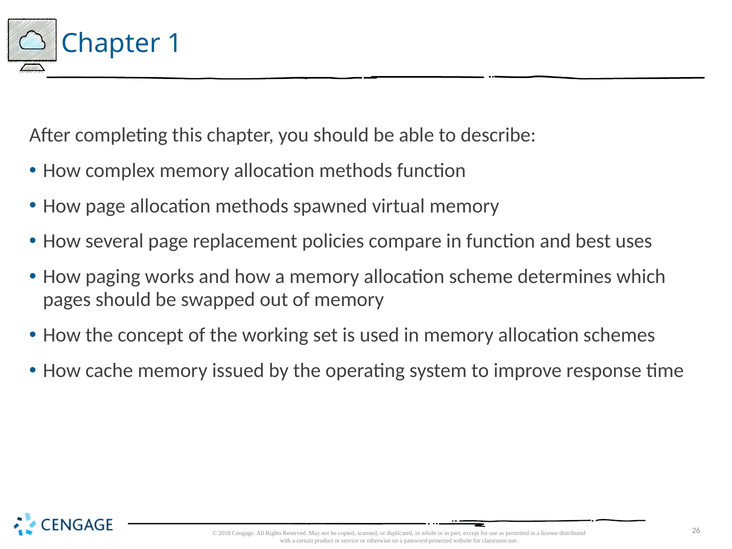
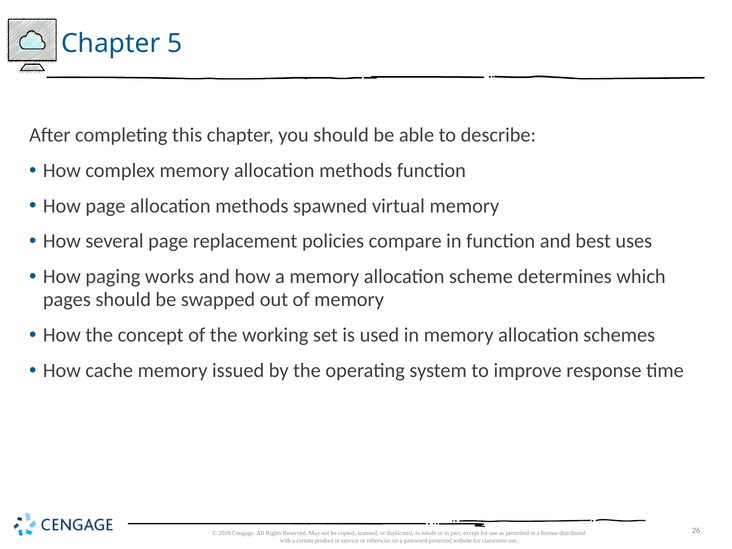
1: 1 -> 5 (175, 44)
